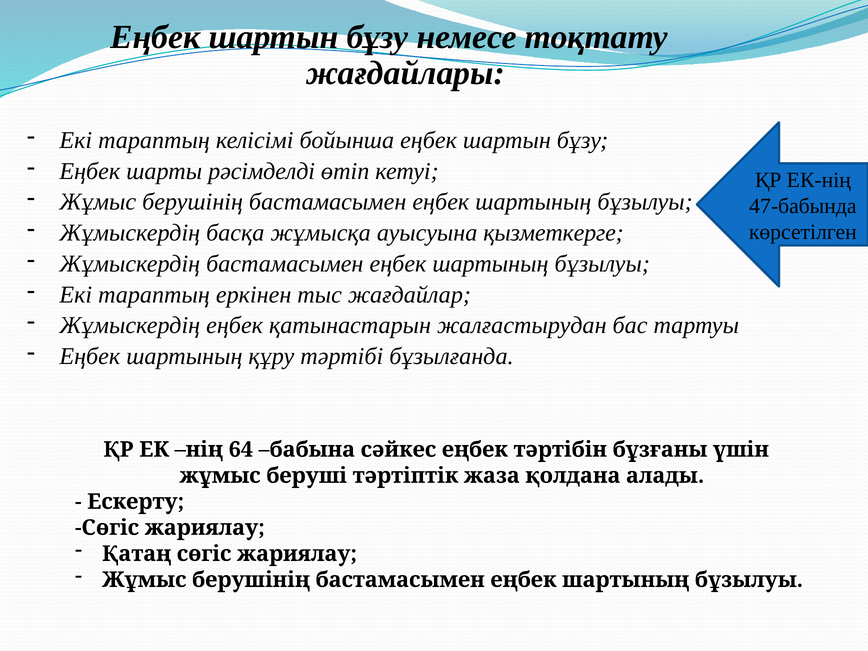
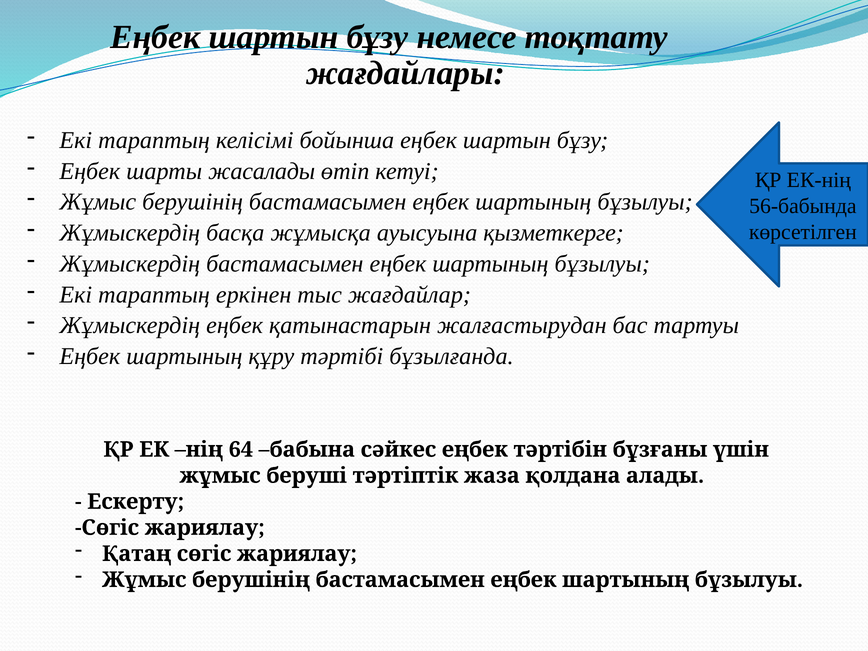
рәсімделді: рәсімделді -> жасалады (262, 171)
47-бабында: 47-бабында -> 56-бабында (803, 206)
